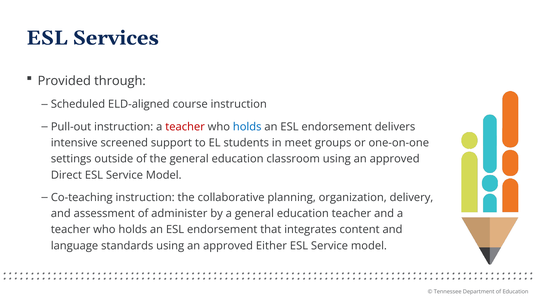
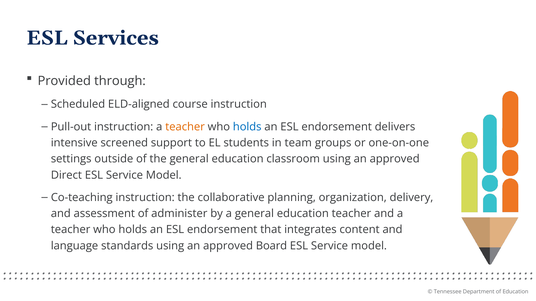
teacher colour: red -> orange (185, 127)
meet: meet -> team (298, 143)
Either: Either -> Board (271, 246)
